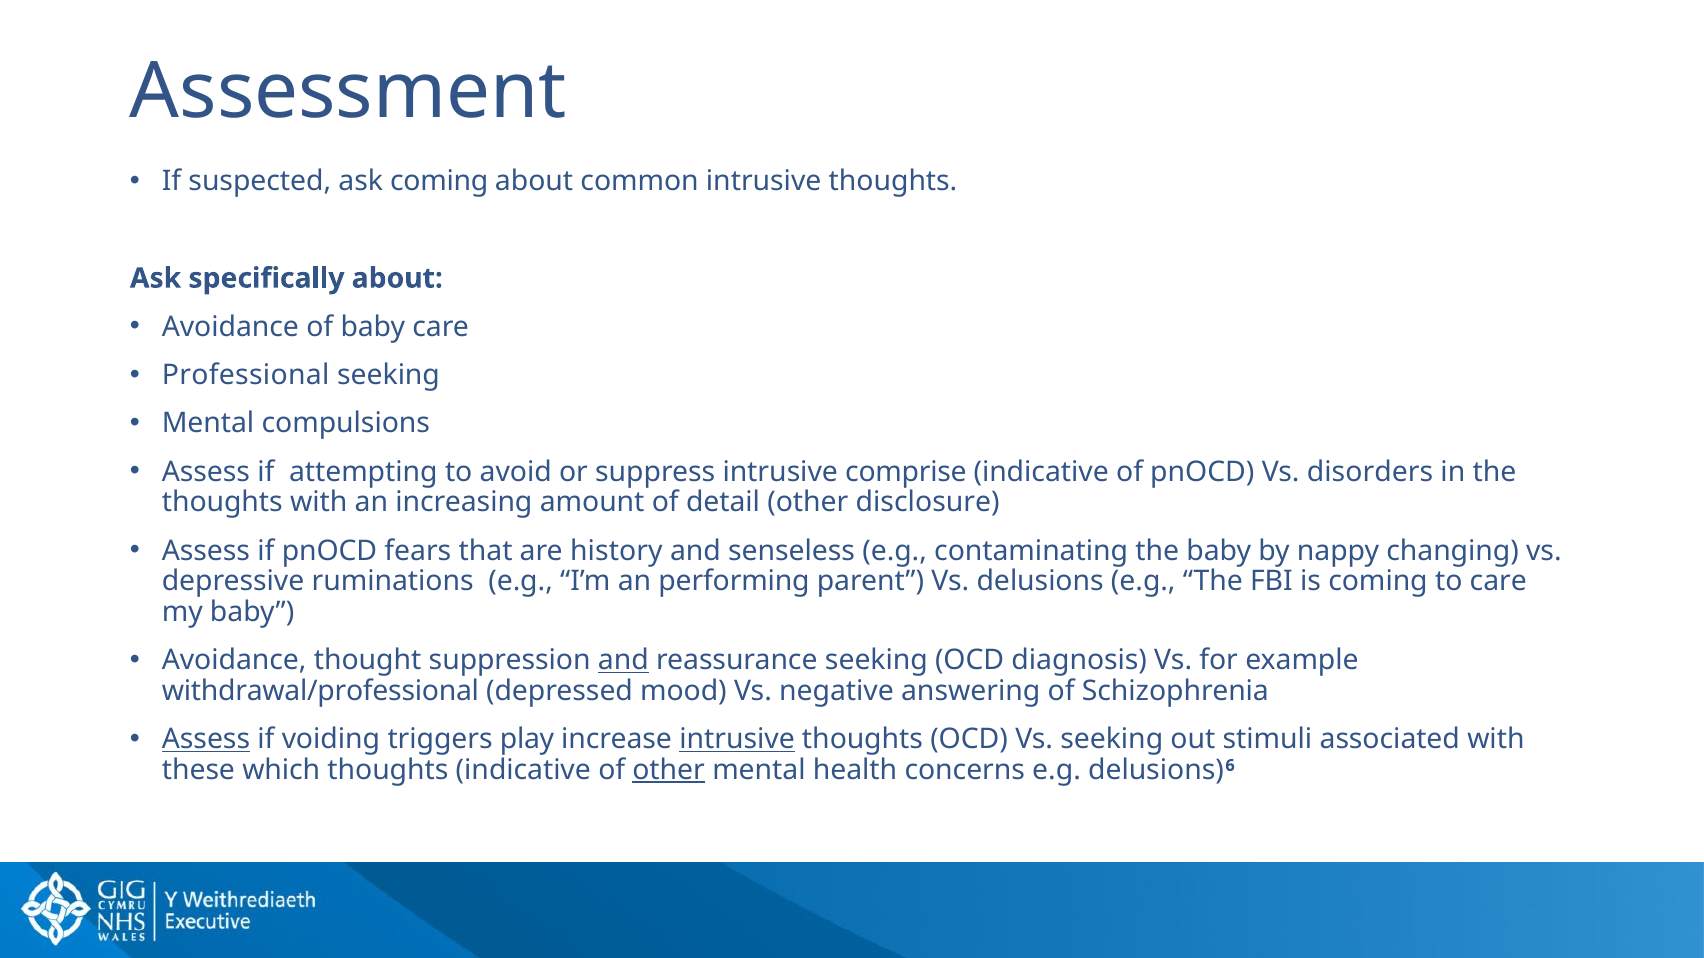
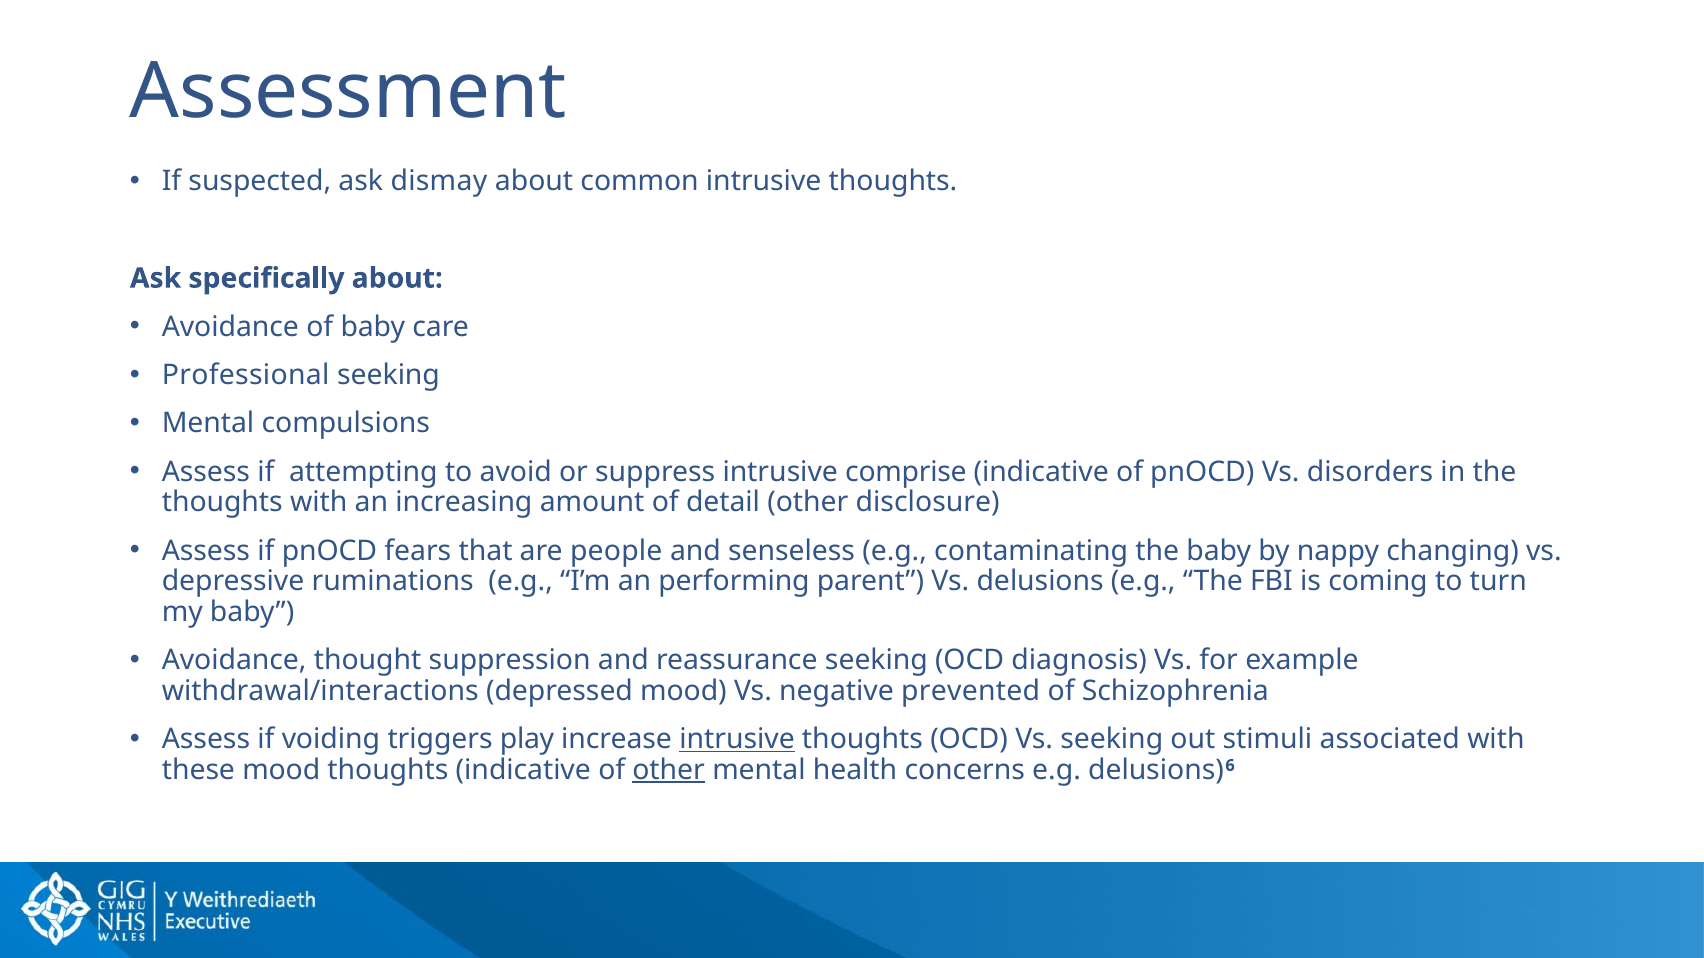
ask coming: coming -> dismay (439, 182)
history: history -> people (616, 551)
to care: care -> turn (1498, 582)
and underline: present -> none (623, 661)
withdrawal/professional: withdrawal/professional -> withdrawal/interactions (320, 691)
answering: answering -> prevented (971, 691)
Assess underline: present -> none (206, 740)
these which: which -> mood (281, 770)
